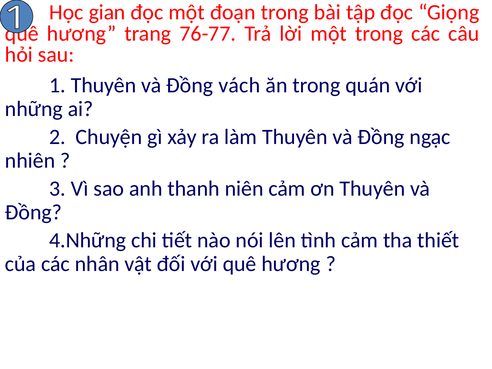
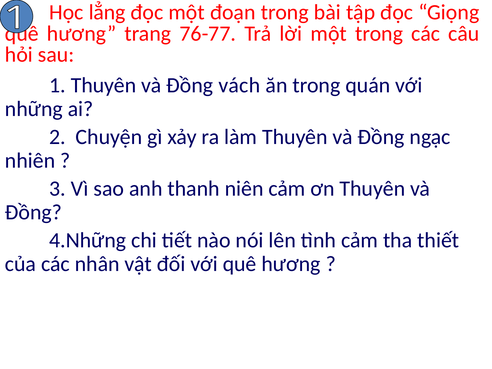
gian: gian -> lẳng (107, 12)
